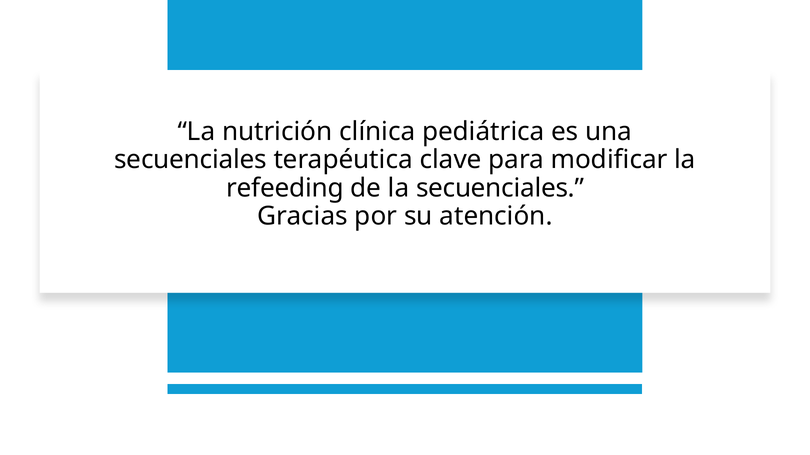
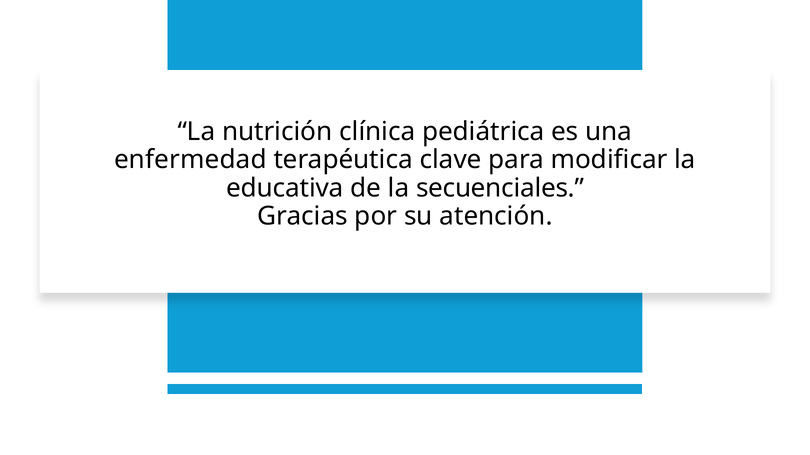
secuenciales: secuenciales -> enfermedad (190, 160)
refeeding: refeeding -> educativa (285, 188)
